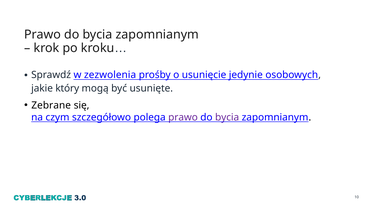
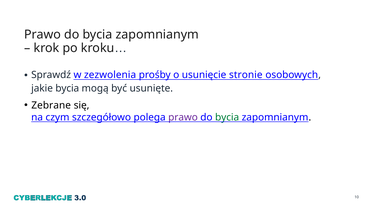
jedynie: jedynie -> stronie (246, 75)
jakie który: który -> bycia (67, 89)
bycia colour: purple -> green (227, 117)
